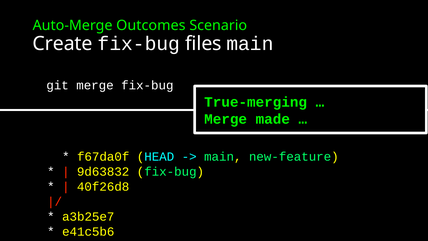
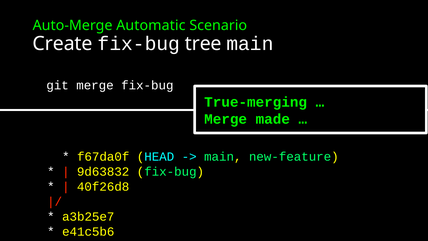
Outcomes: Outcomes -> Automatic (151, 25)
files: files -> tree (203, 44)
